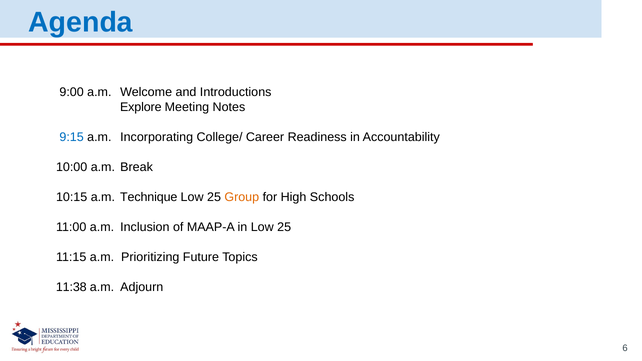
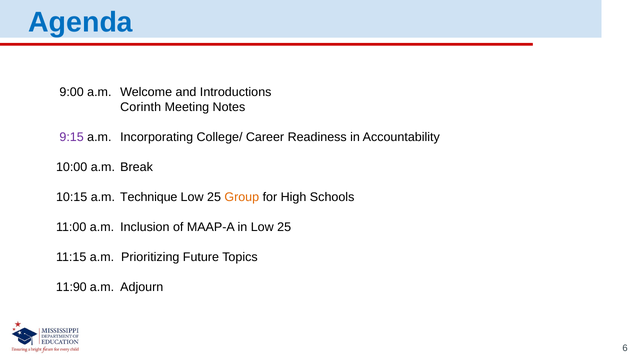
Explore: Explore -> Corinth (141, 107)
9:15 colour: blue -> purple (72, 137)
11:38: 11:38 -> 11:90 (71, 287)
